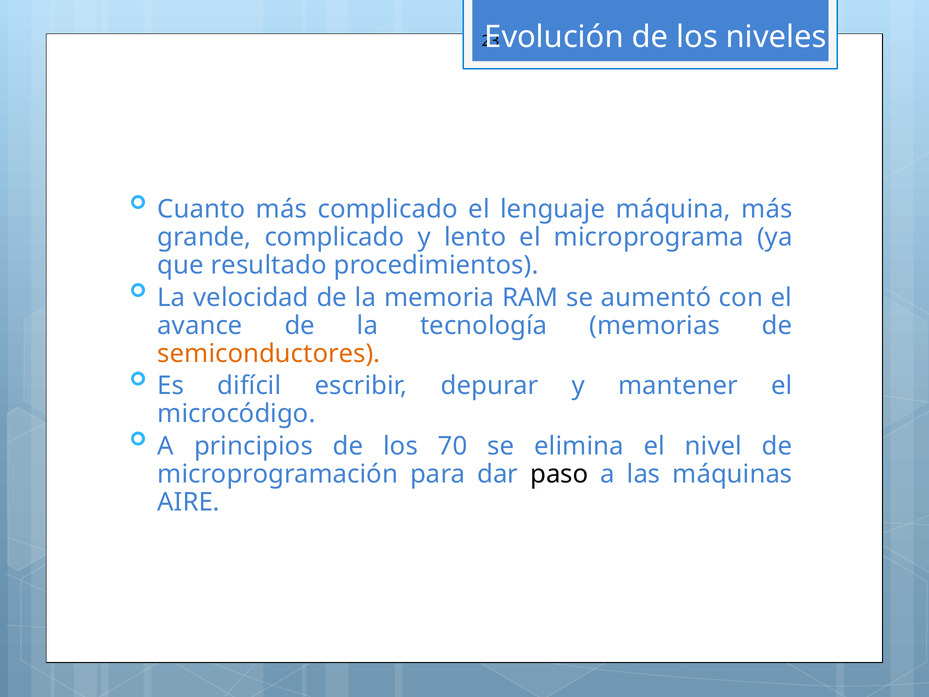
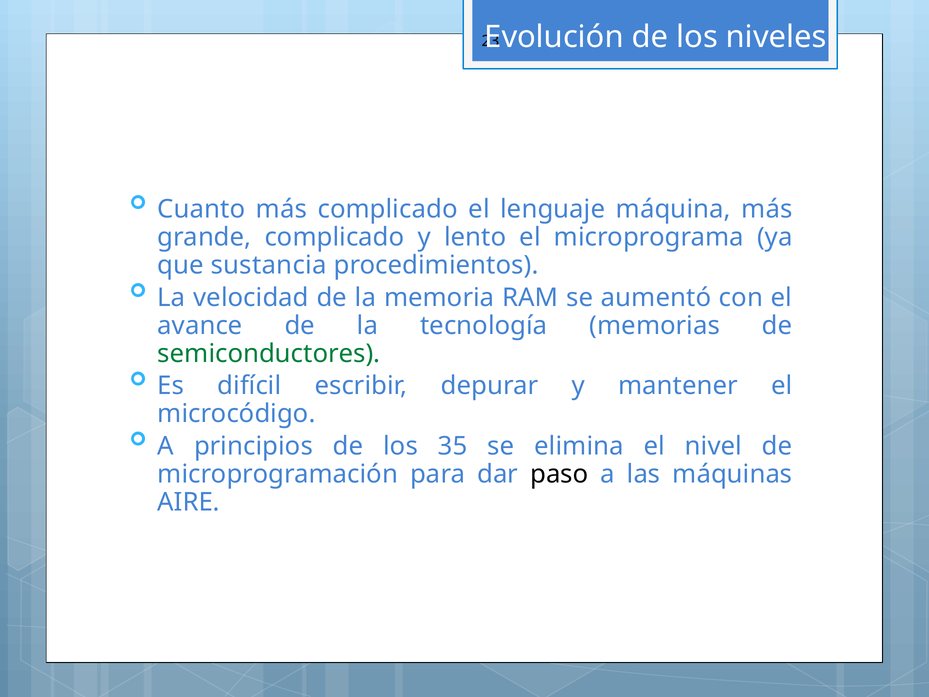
resultado: resultado -> sustancia (269, 265)
semiconductores colour: orange -> green (269, 353)
70: 70 -> 35 (453, 446)
